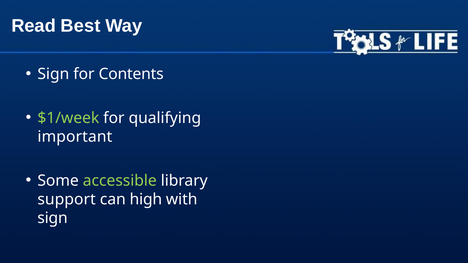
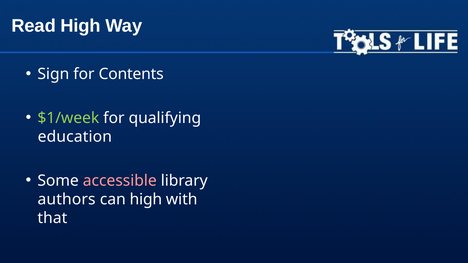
Read Best: Best -> High (81, 26)
important: important -> education (75, 137)
accessible colour: light green -> pink (120, 181)
support: support -> authors (67, 199)
sign: sign -> that (52, 218)
